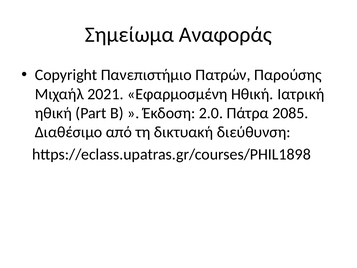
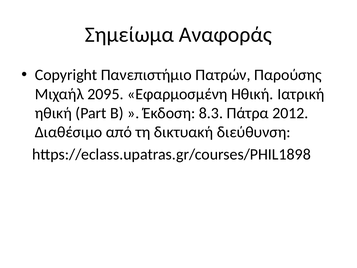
2021: 2021 -> 2095 (105, 94)
2.0: 2.0 -> 8.3 (211, 113)
2085: 2085 -> 2012 (290, 113)
